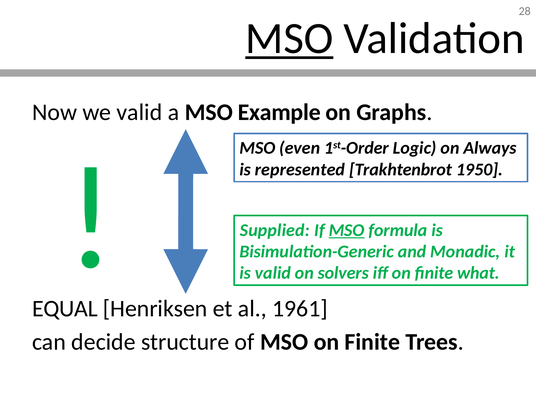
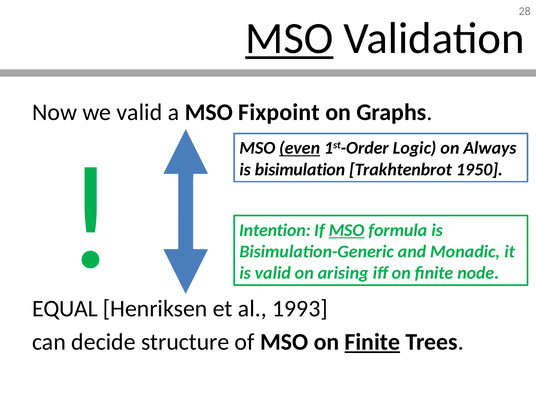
Example: Example -> Fixpoint (279, 112)
even underline: none -> present (300, 148)
represented: represented -> bisimulation (300, 170)
Supplied: Supplied -> Intention (275, 230)
solvers: solvers -> arising (343, 273)
what: what -> node (478, 273)
1961: 1961 -> 1993 (300, 309)
Finite underline: none -> present (372, 342)
